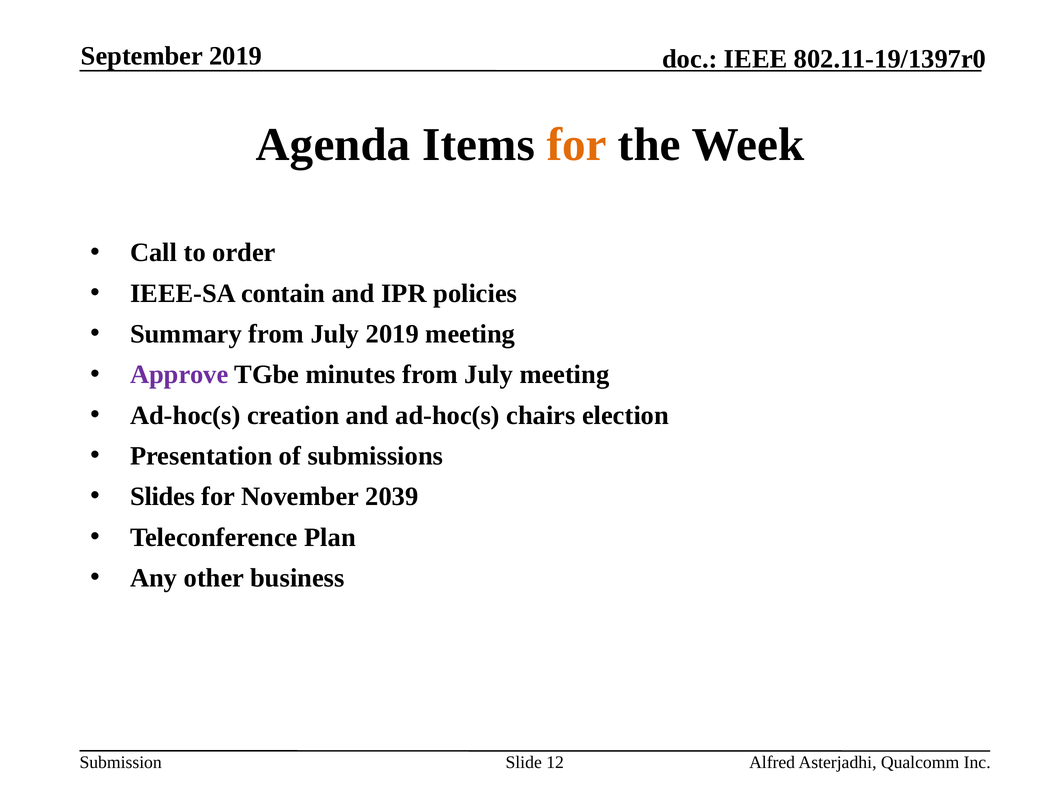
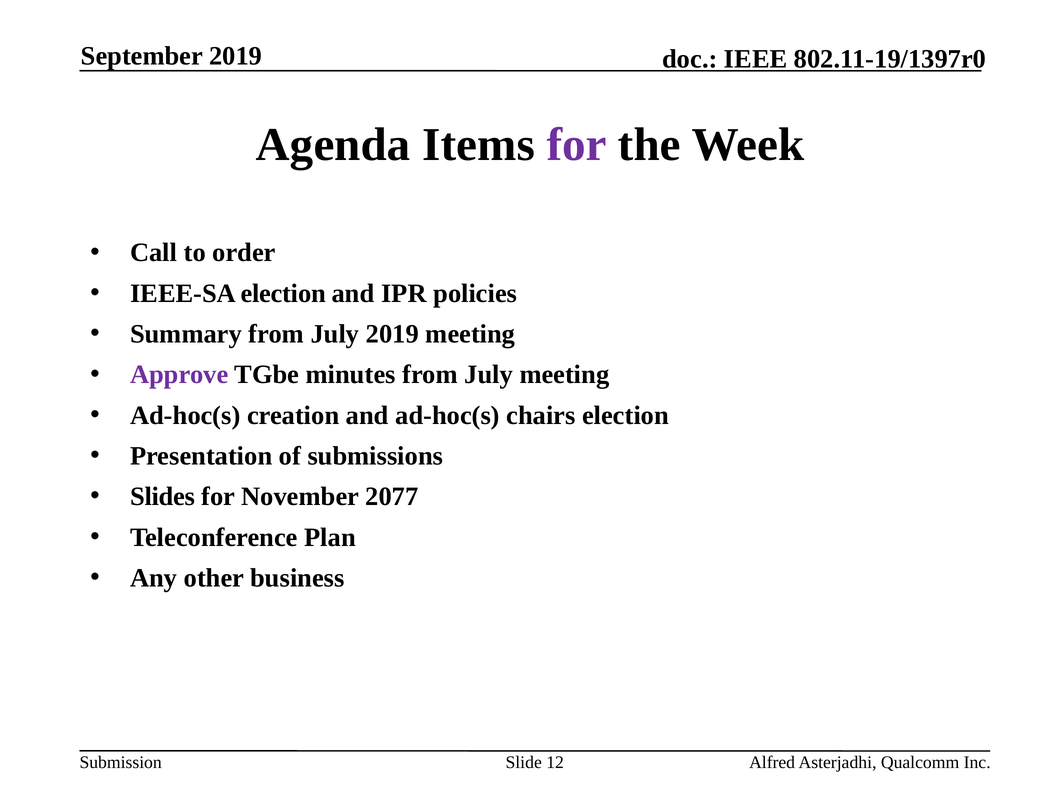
for colour: orange -> purple (577, 145)
IEEE-SA contain: contain -> election (283, 294)
2039: 2039 -> 2077 (392, 497)
